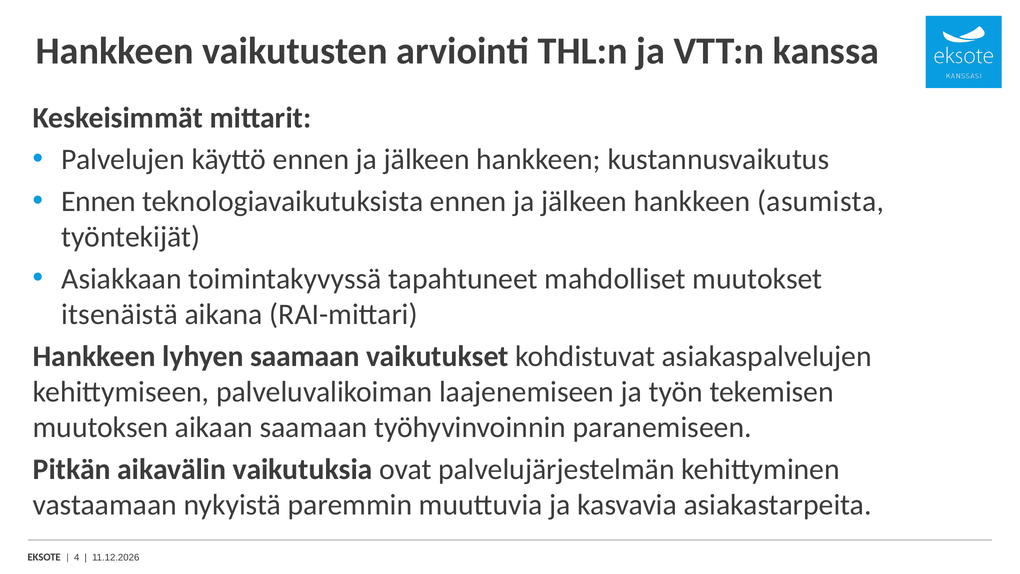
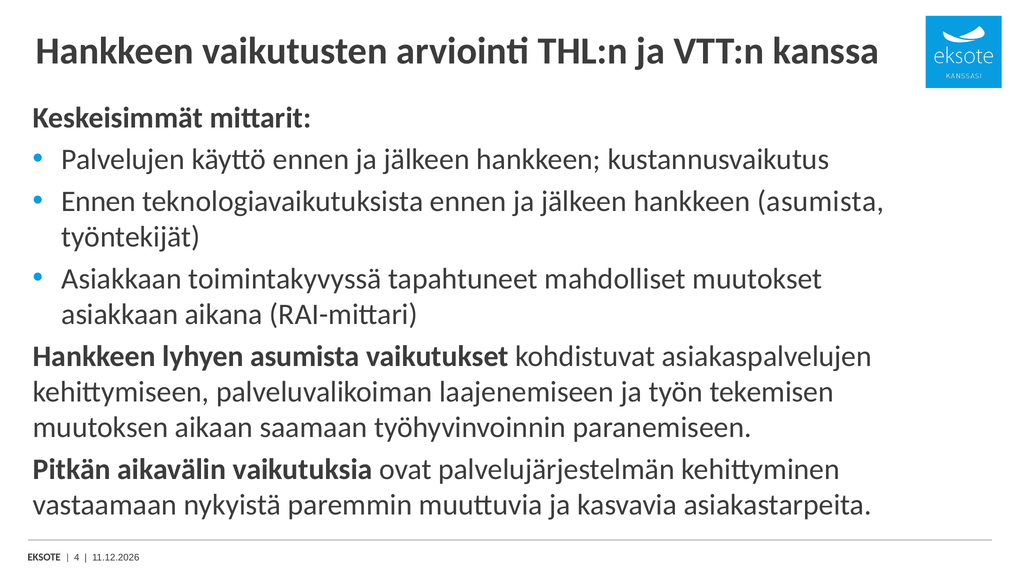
itsenäistä: itsenäistä -> asiakkaan (120, 314)
lyhyen saamaan: saamaan -> asumista (305, 356)
